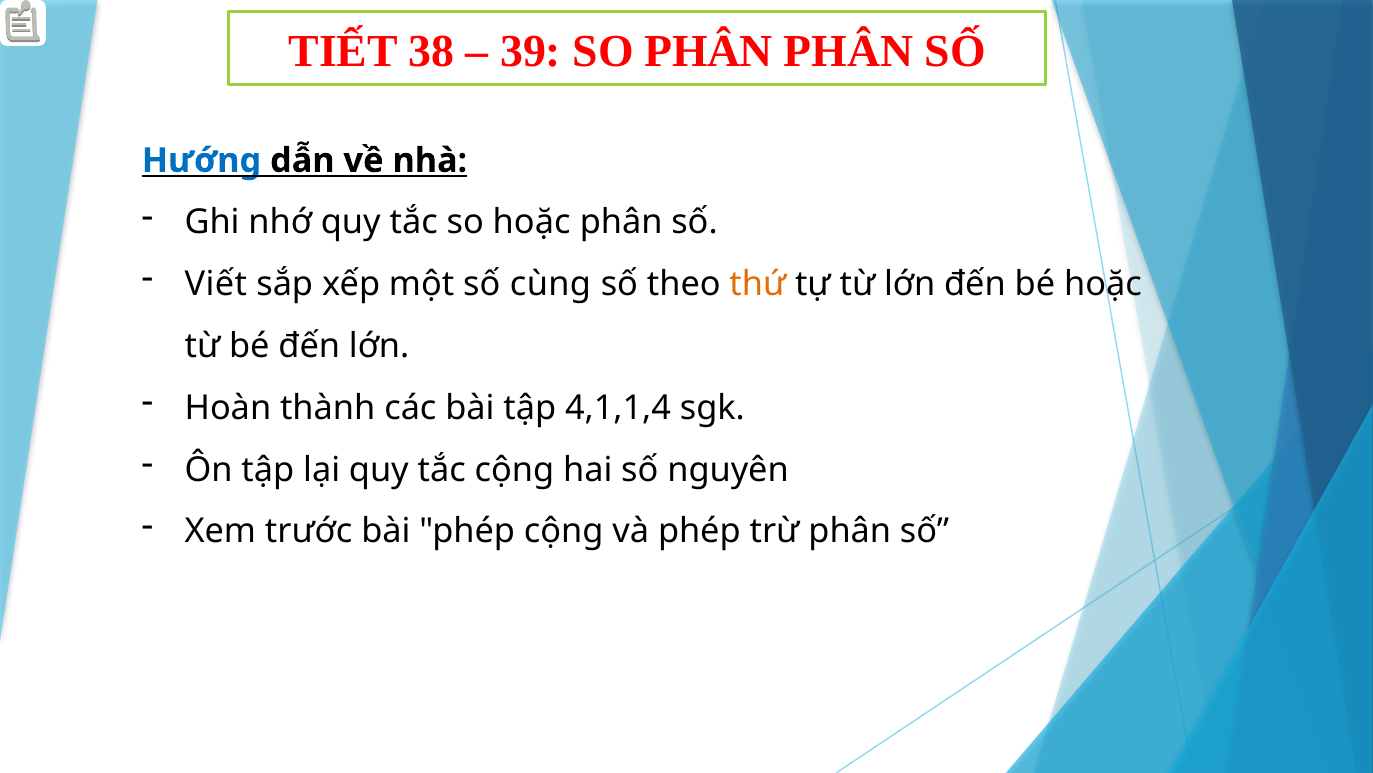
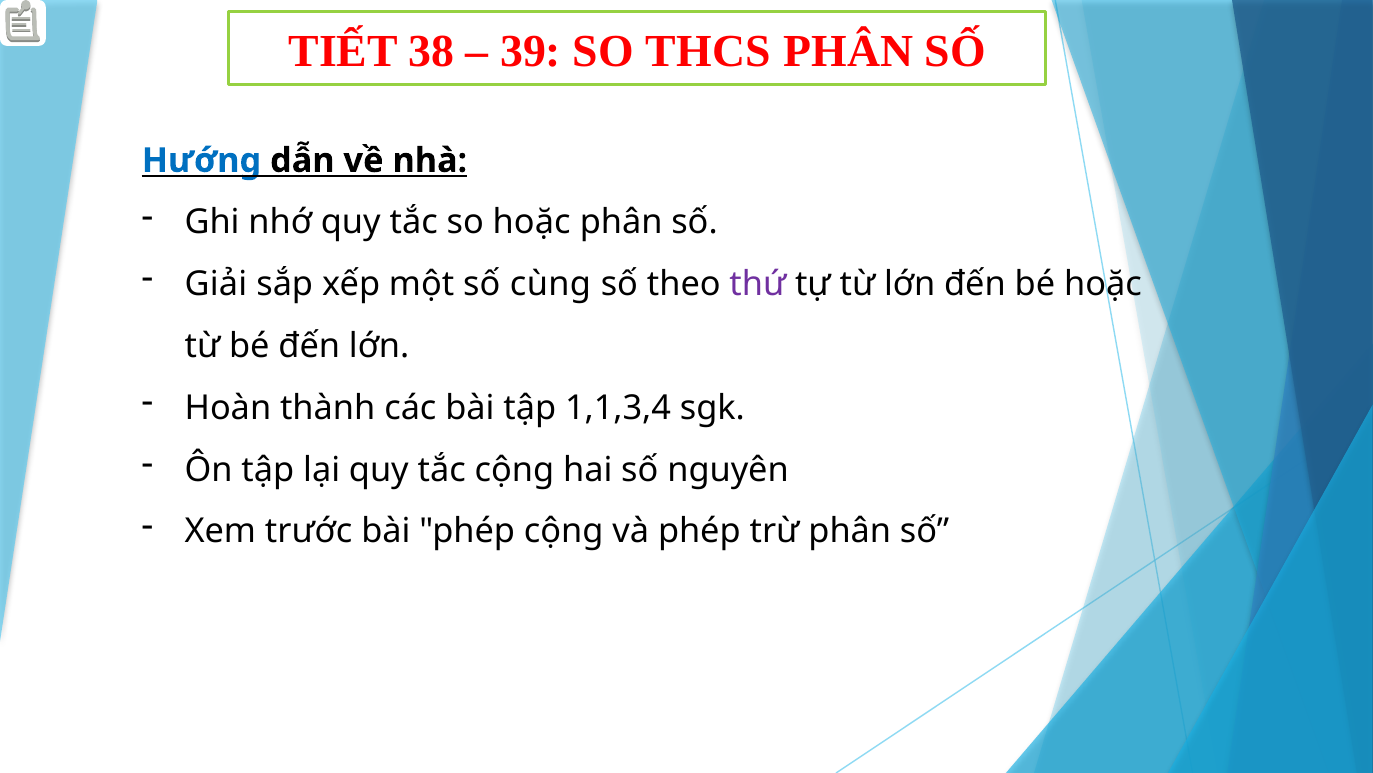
SO PHÂN: PHÂN -> THCS (708, 51)
Viết: Viết -> Giải (216, 284)
thứ colour: orange -> purple (758, 284)
4,1,1,4: 4,1,1,4 -> 1,1,3,4 (618, 408)
